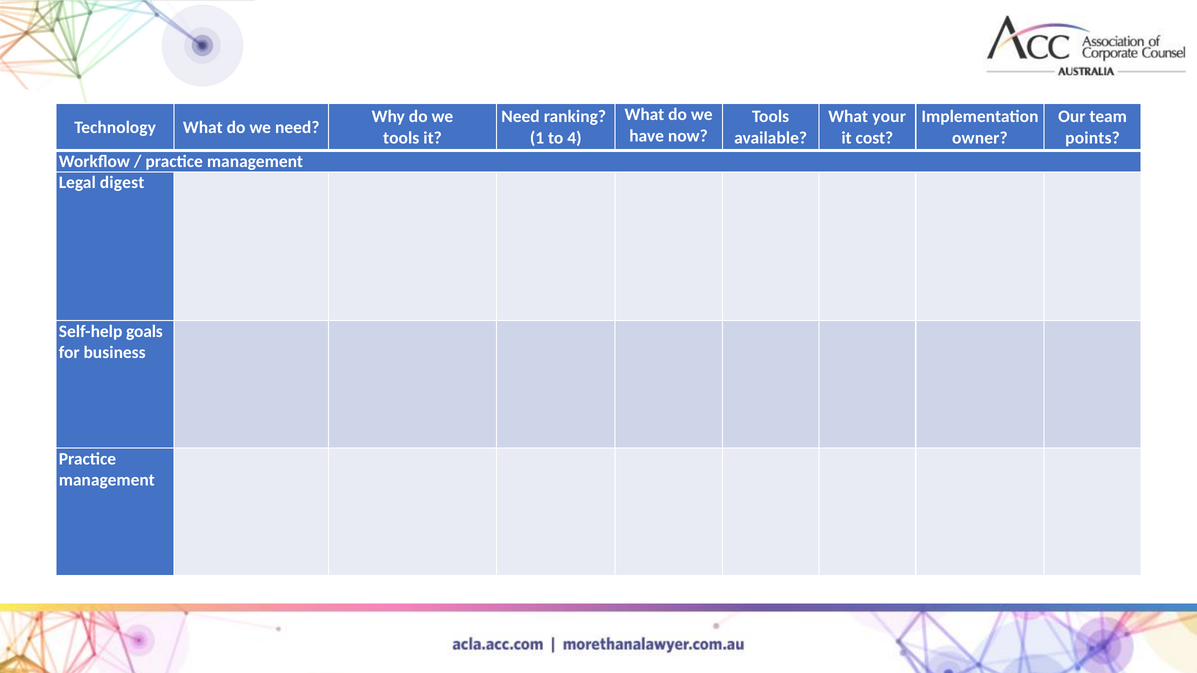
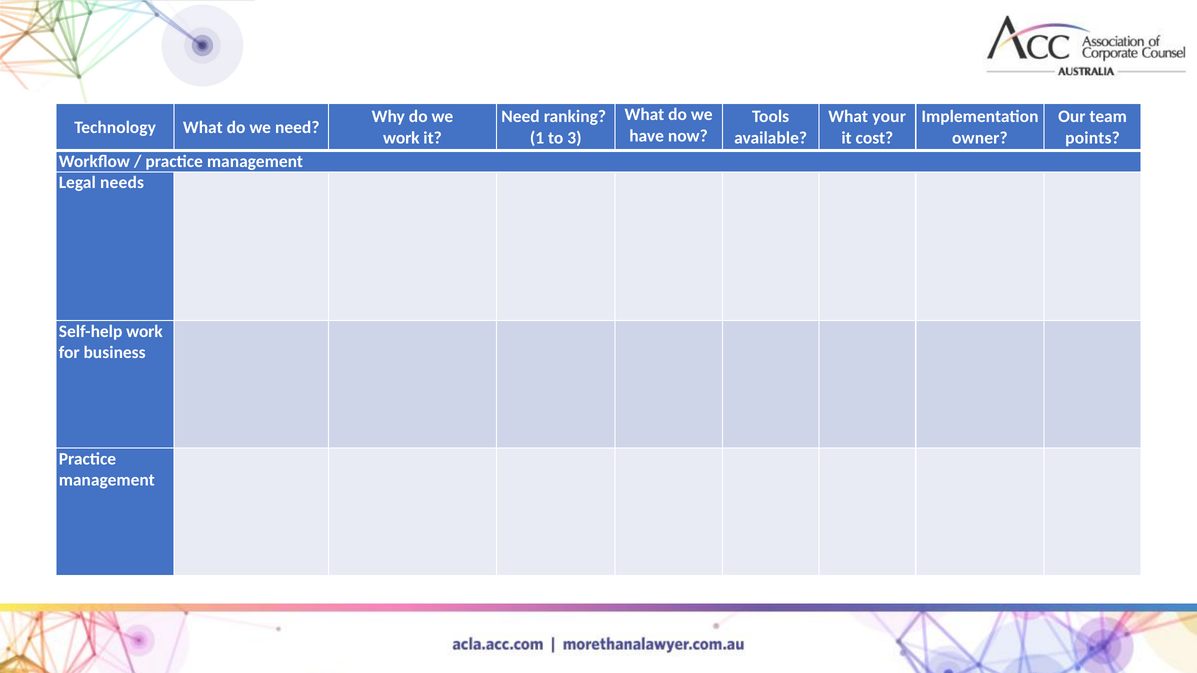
tools: tools -> work (401, 138)
4: 4 -> 3 (574, 138)
digest: digest -> needs (122, 183)
Self-help goals: goals -> work (144, 331)
